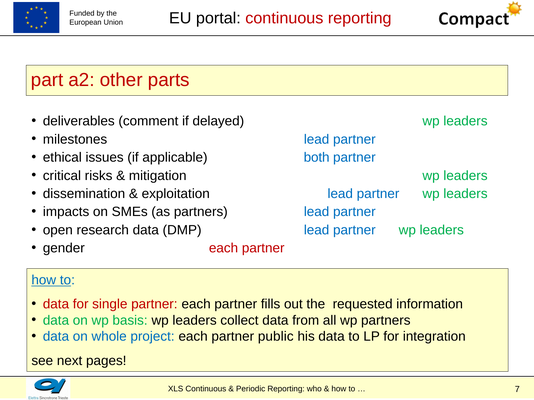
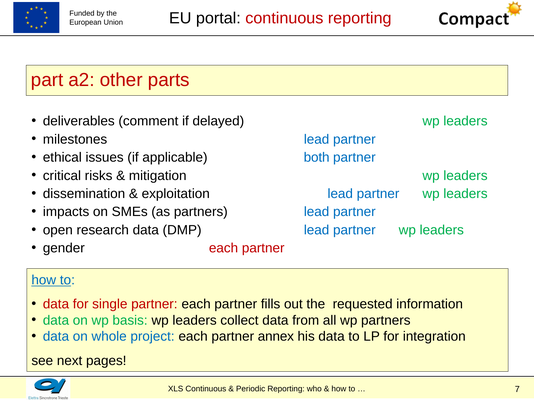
public: public -> annex (276, 337)
